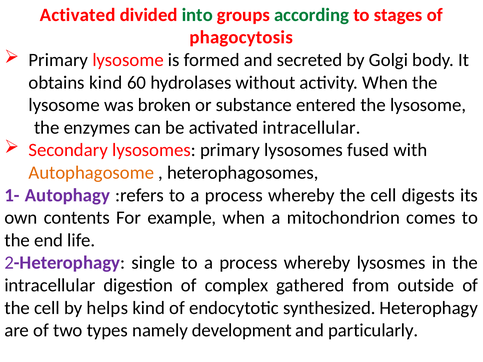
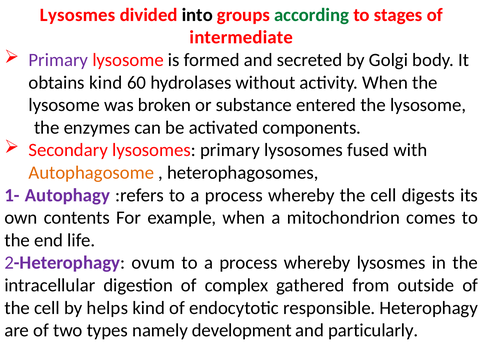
Activated: Activated -> Lysosmes (78, 15)
into colour: green -> black (197, 15)
phagocytosis: phagocytosis -> intermediate (241, 37)
Primary colour: black -> purple (58, 60)
activated intracellular: intracellular -> components (312, 128)
single: single -> ovum (153, 263)
synthesized: synthesized -> responsible (329, 308)
